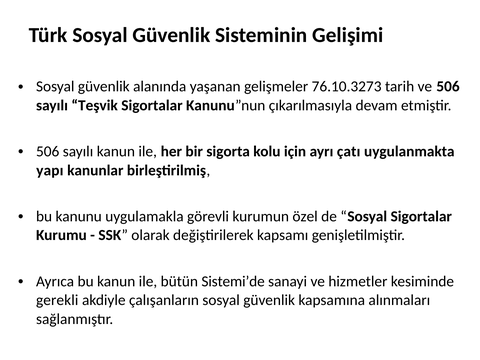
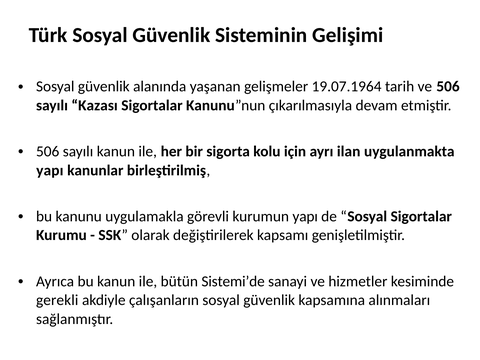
76.10.3273: 76.10.3273 -> 19.07.1964 (347, 87)
Teşvik: Teşvik -> Kazası (95, 105)
çatı: çatı -> ilan (349, 151)
kurumun özel: özel -> yapı (305, 216)
